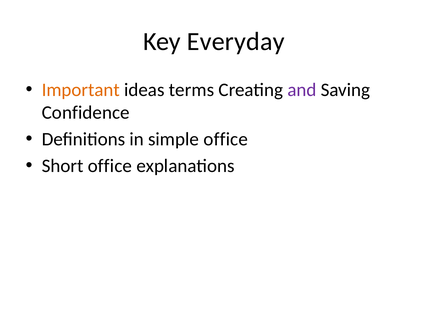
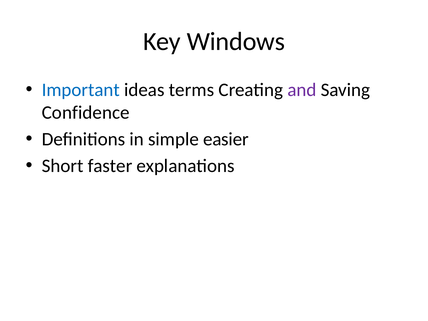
Everyday: Everyday -> Windows (236, 41)
Important colour: orange -> blue (81, 90)
simple office: office -> easier (226, 139)
Short office: office -> faster (110, 166)
